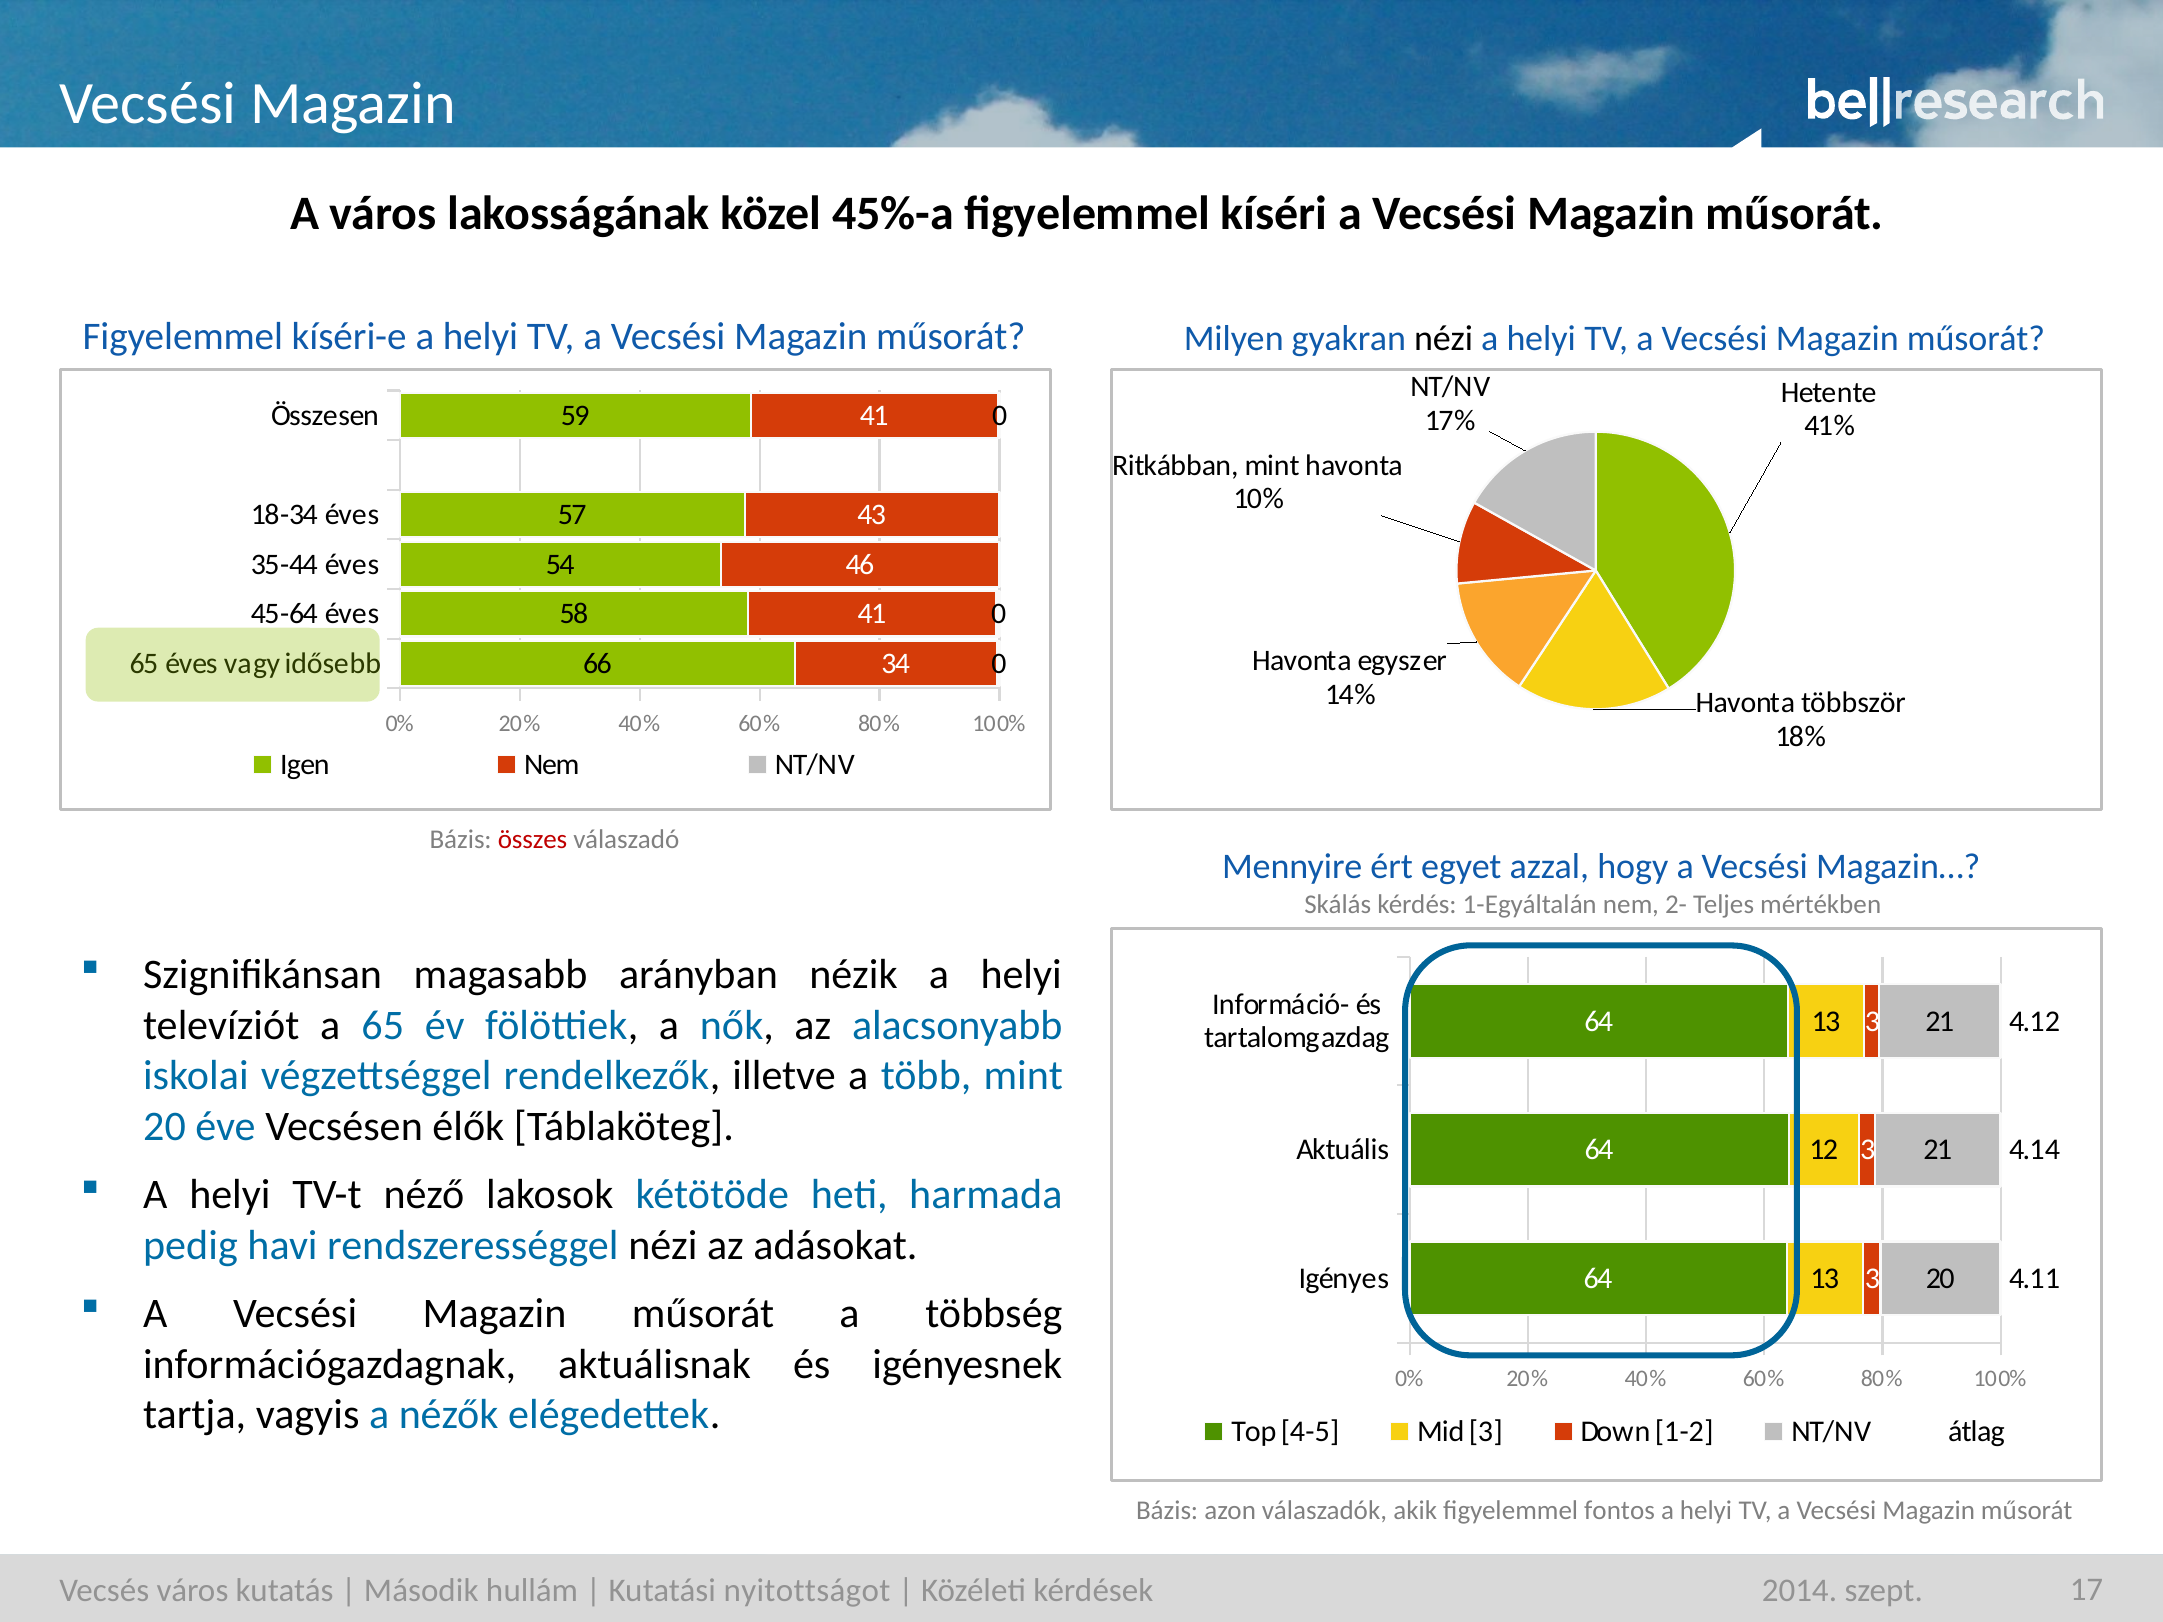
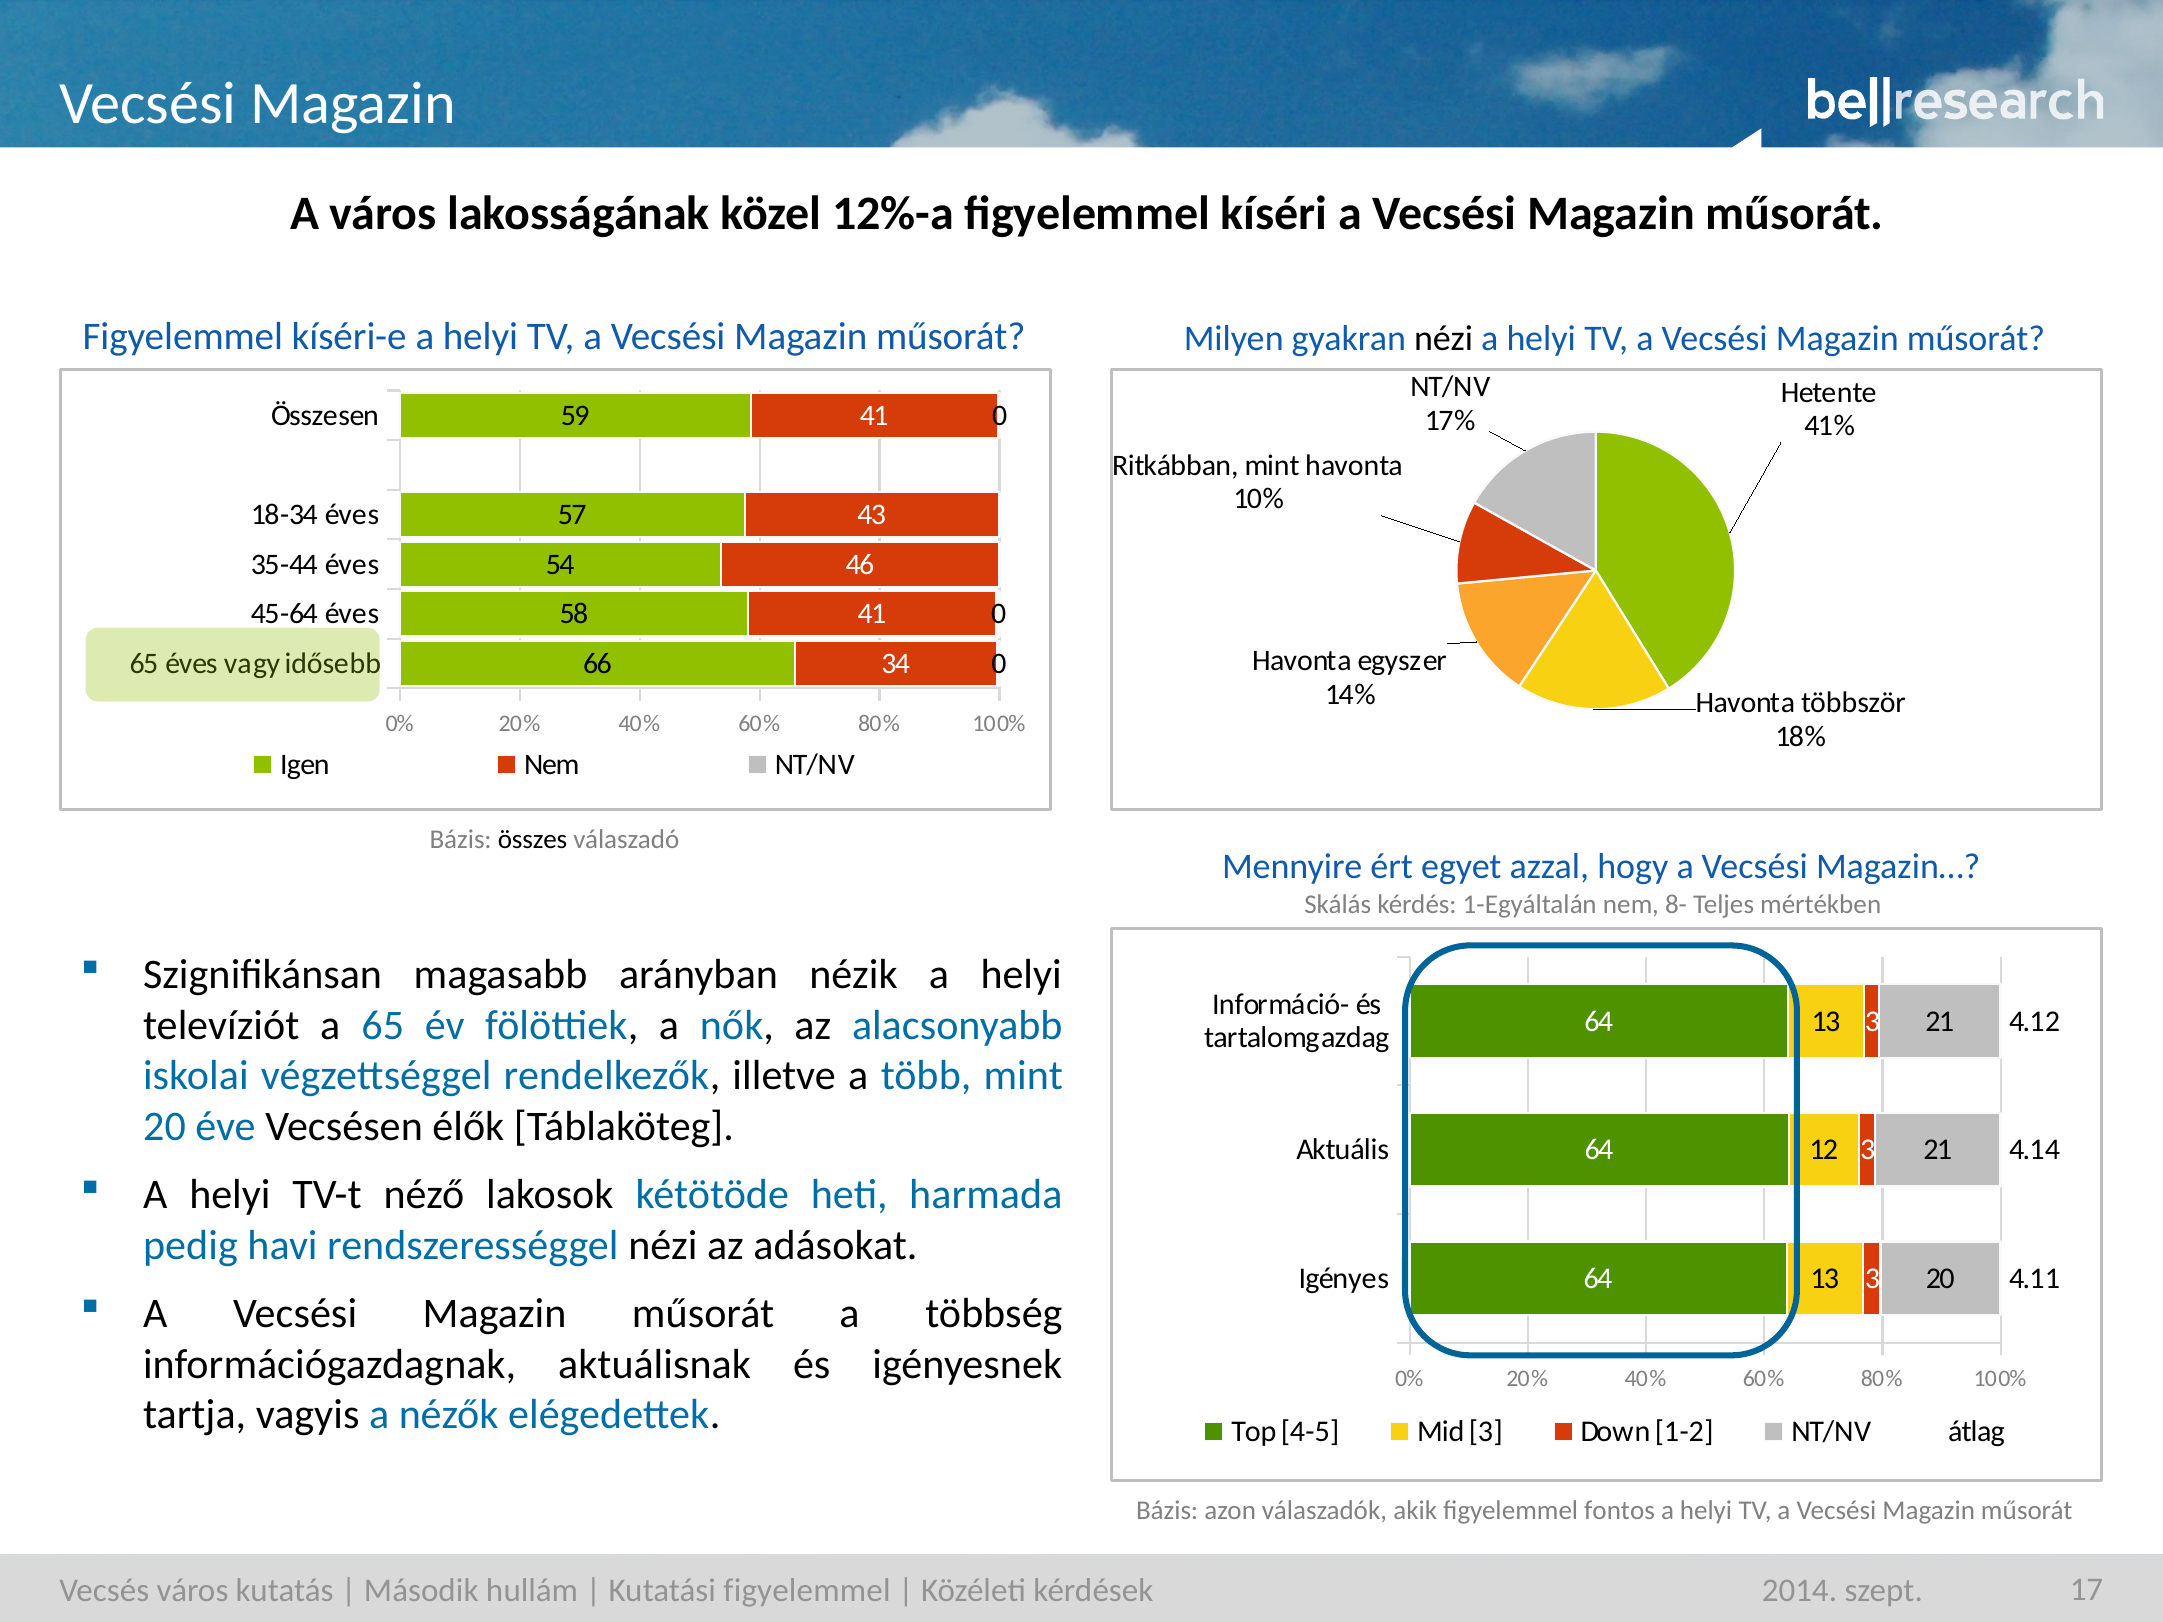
45%-a: 45%-a -> 12%-a (893, 214)
összes colour: red -> black (533, 840)
2-: 2- -> 8- (1676, 904)
Kutatási nyitottságot: nyitottságot -> figyelemmel (807, 1591)
